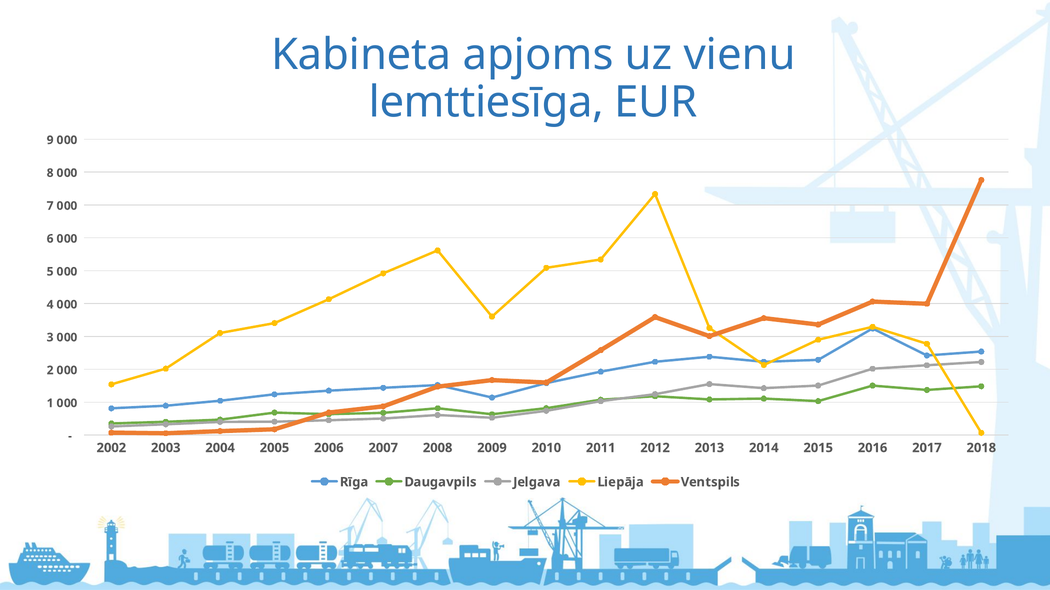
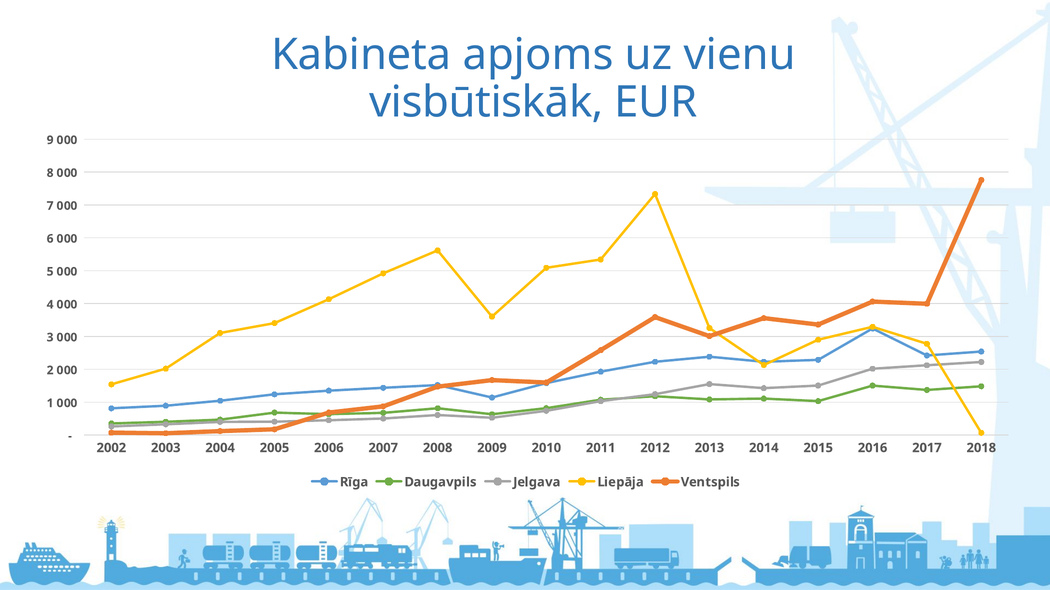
lemttiesīga: lemttiesīga -> visbūtiskāk (486, 102)
